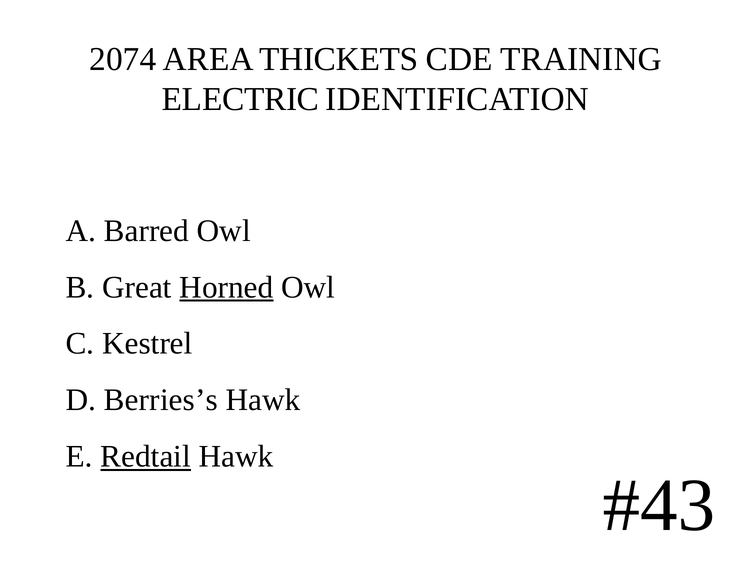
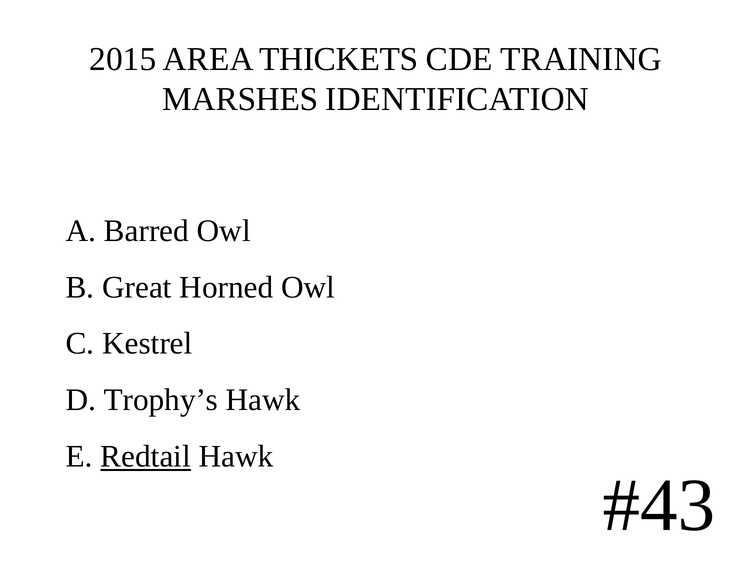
2074: 2074 -> 2015 (123, 59)
ELECTRIC: ELECTRIC -> MARSHES (240, 99)
Horned underline: present -> none (226, 287)
Berries’s: Berries’s -> Trophy’s (161, 400)
